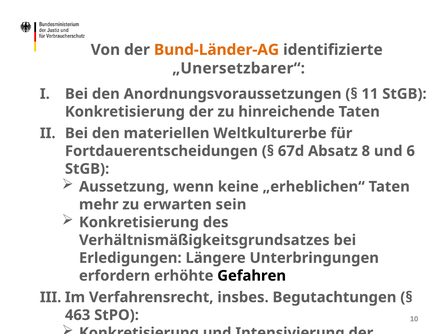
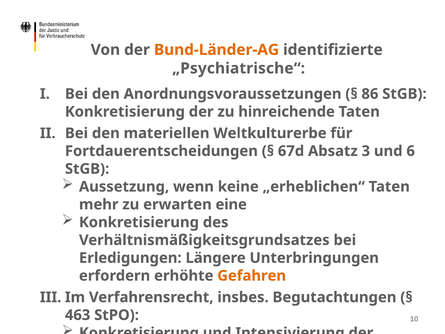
„Unersetzbarer“: „Unersetzbarer“ -> „Psychiatrische“ (239, 68)
11: 11 -> 86 (370, 94)
8: 8 -> 3 (366, 151)
sein: sein -> eine (231, 204)
Gefahren colour: black -> orange (252, 276)
